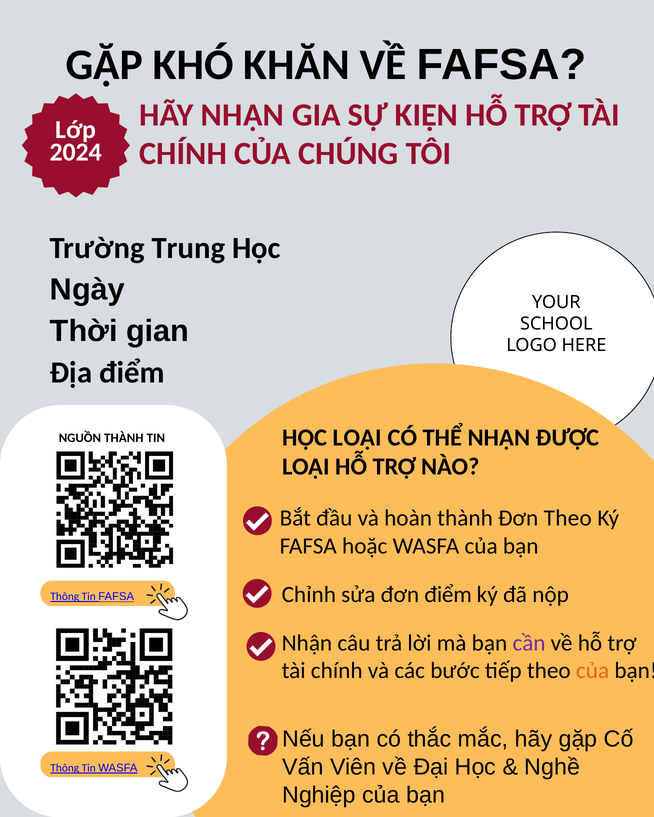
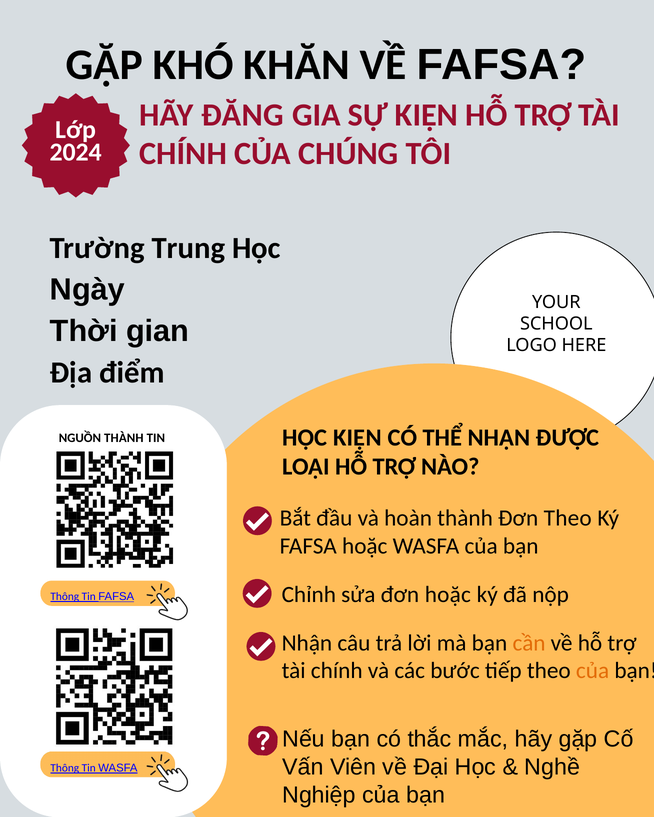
HÃY NHẬN: NHẬN -> ĐĂNG (242, 115)
HỌC LOẠI: LOẠI -> KIỆN (357, 438)
đơn điểm: điểm -> hoặc (448, 594)
cần colour: purple -> orange (529, 643)
